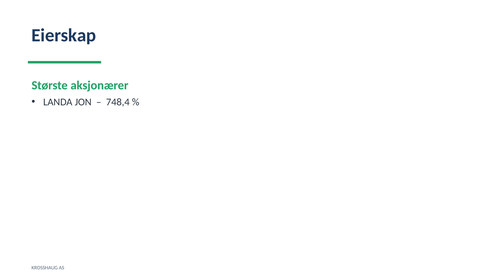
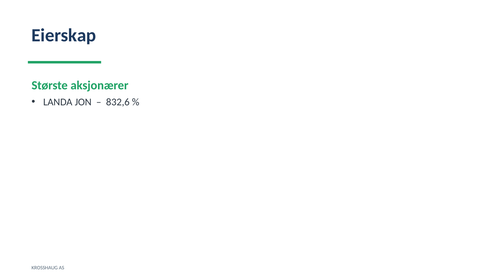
748,4: 748,4 -> 832,6 (118, 102)
